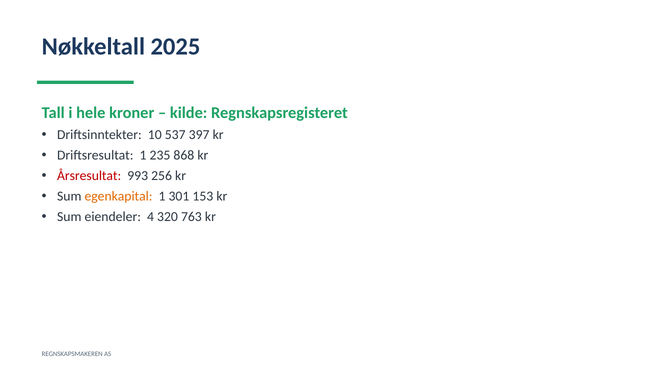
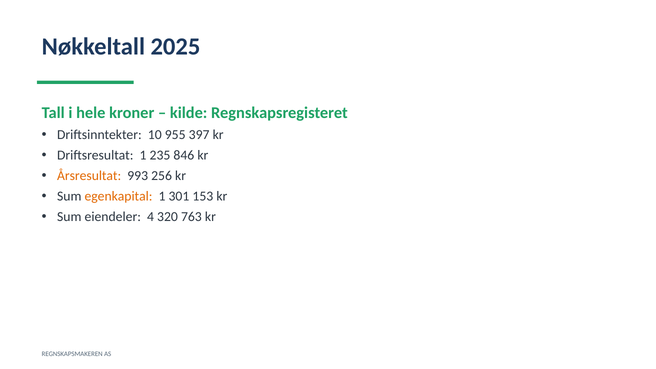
537: 537 -> 955 (175, 135)
868: 868 -> 846 (184, 155)
Årsresultat colour: red -> orange (89, 176)
